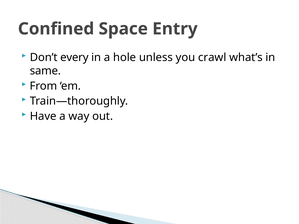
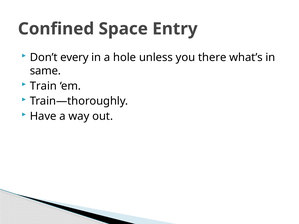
crawl: crawl -> there (212, 57)
From: From -> Train (43, 86)
